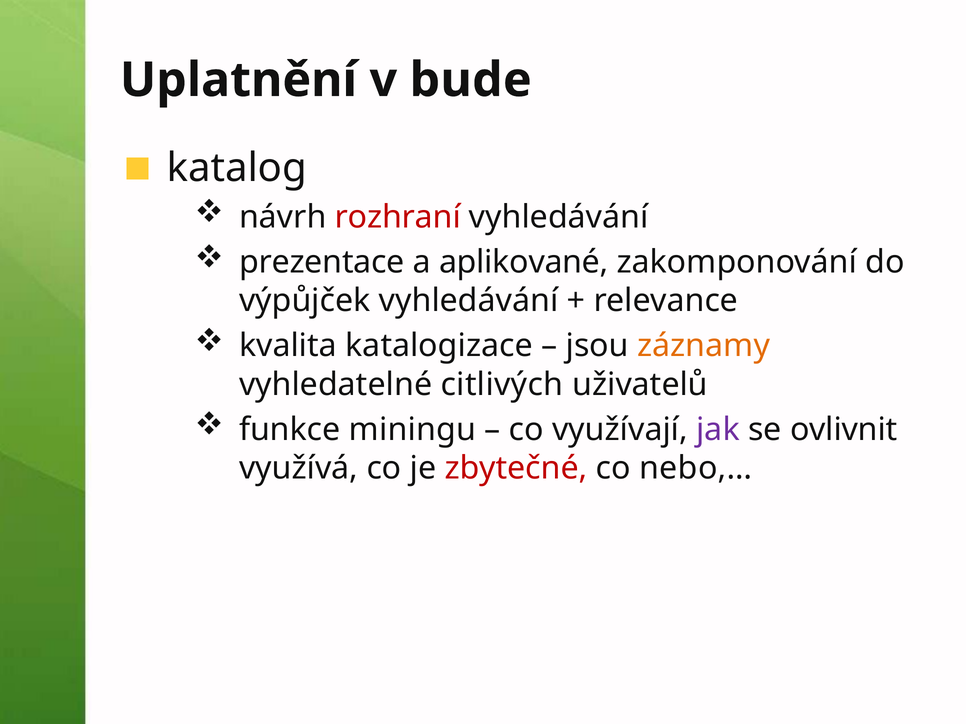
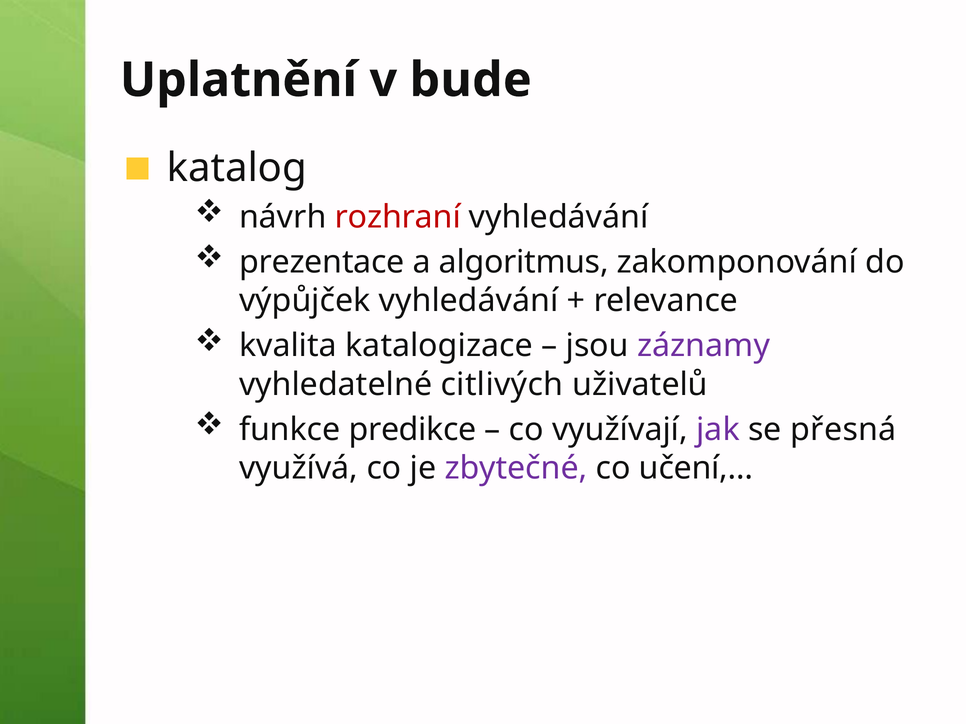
aplikované: aplikované -> algoritmus (524, 262)
záznamy colour: orange -> purple (704, 346)
miningu: miningu -> predikce (413, 430)
ovlivnit: ovlivnit -> přesná (843, 430)
zbytečné colour: red -> purple (516, 468)
nebo,…: nebo,… -> učení,… (696, 468)
